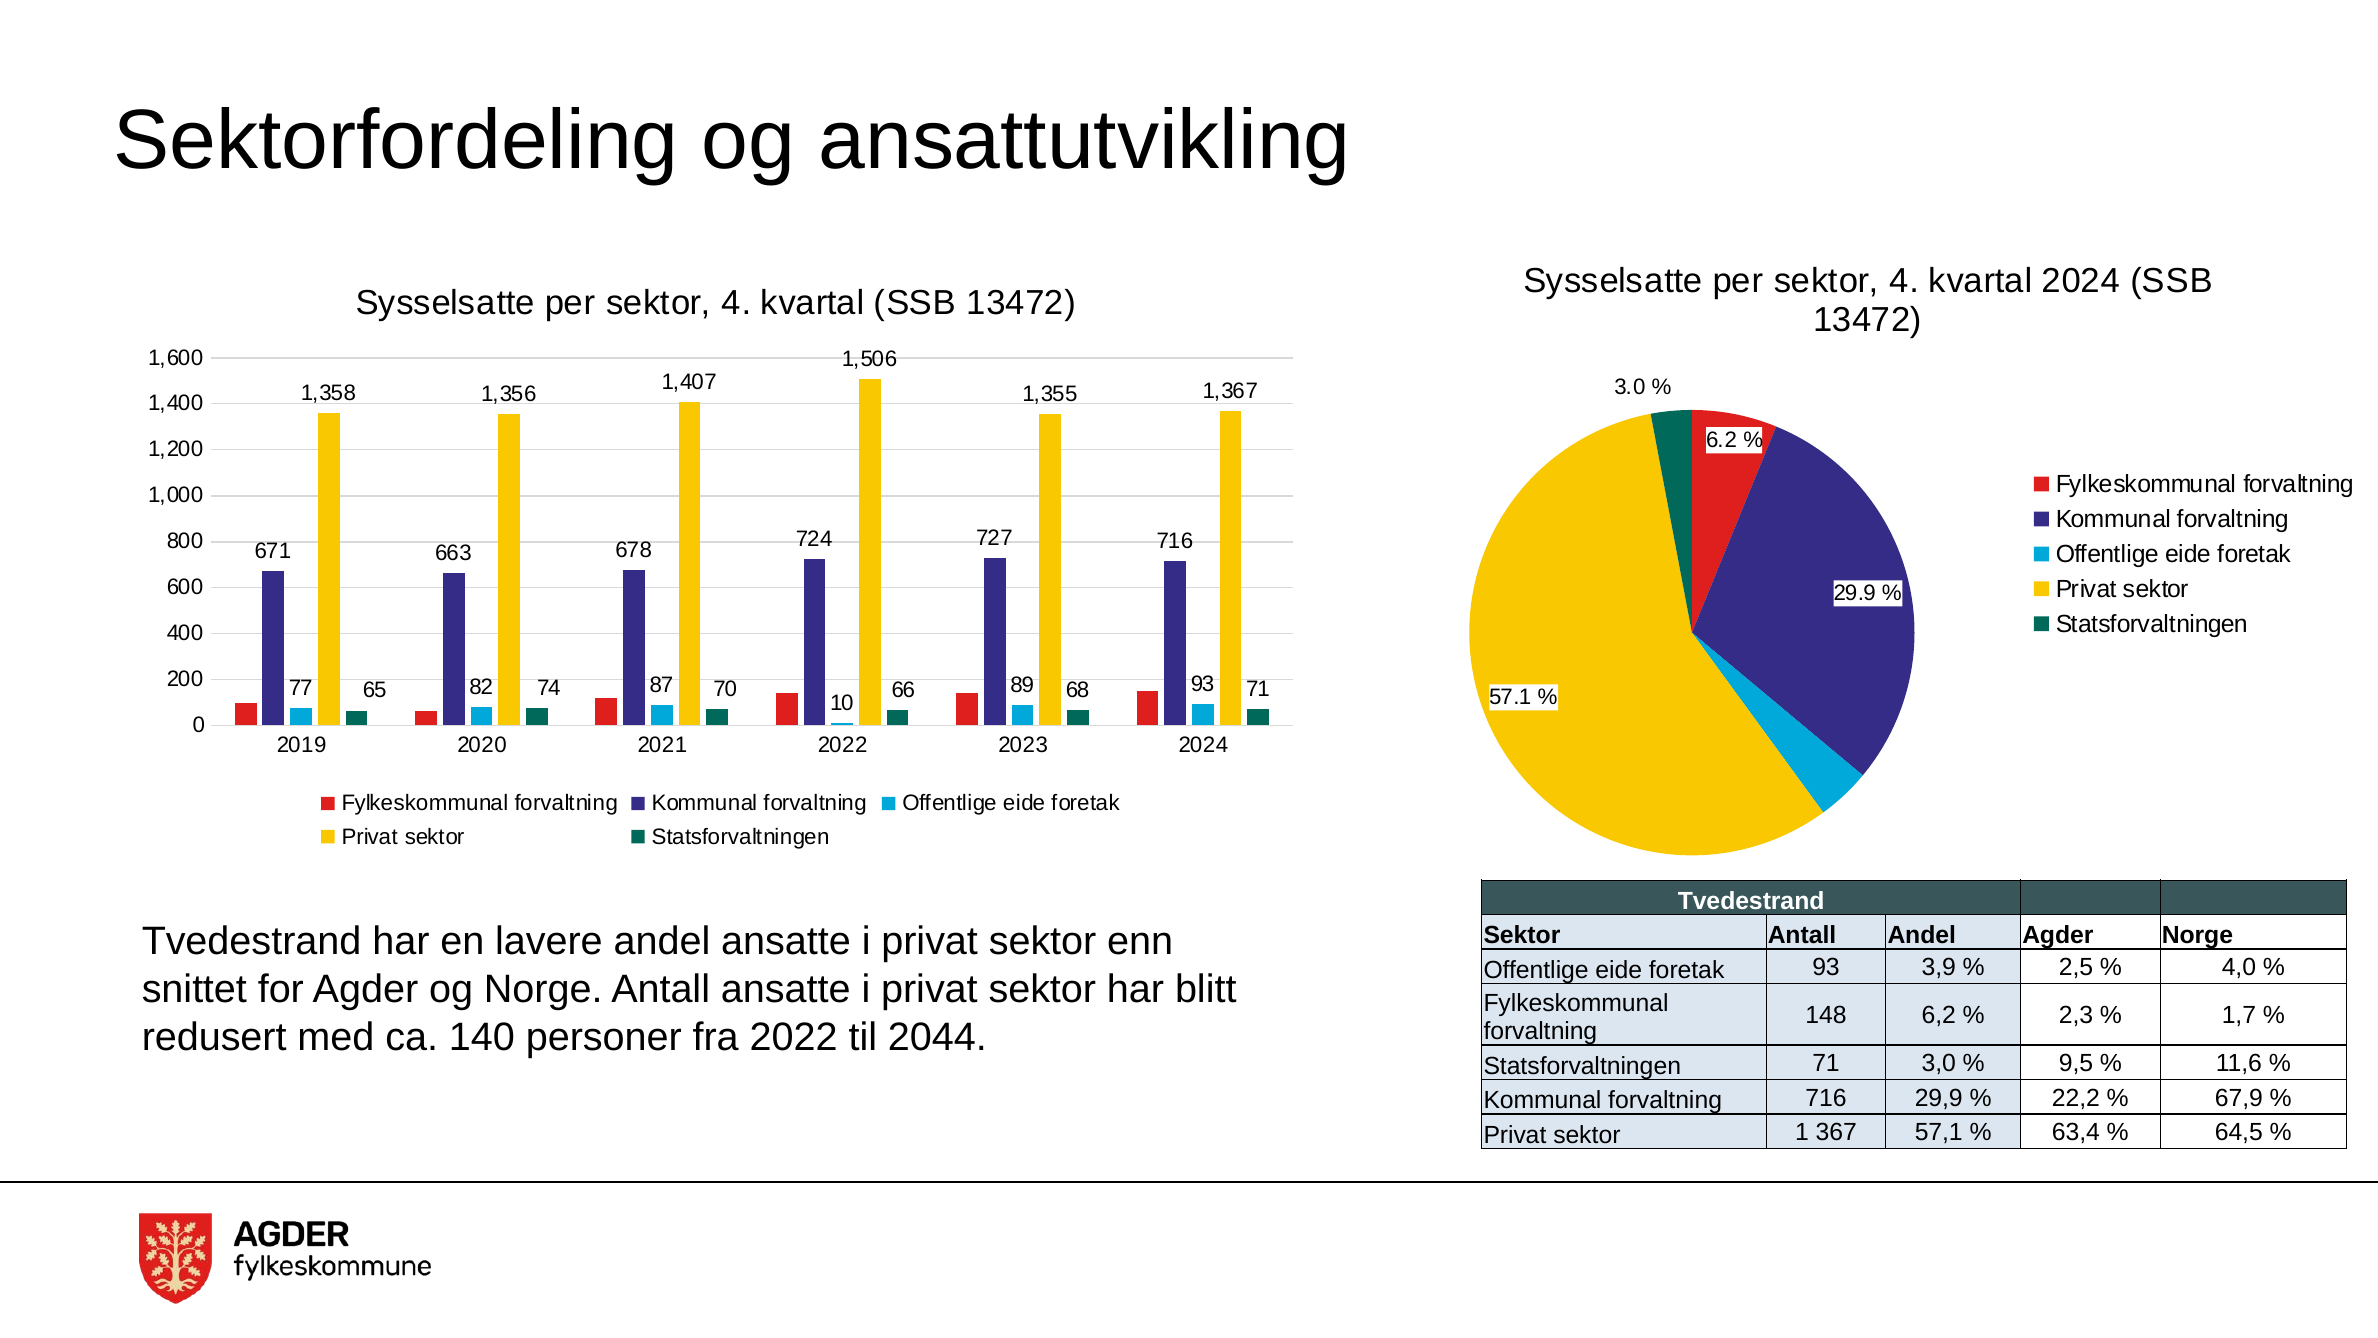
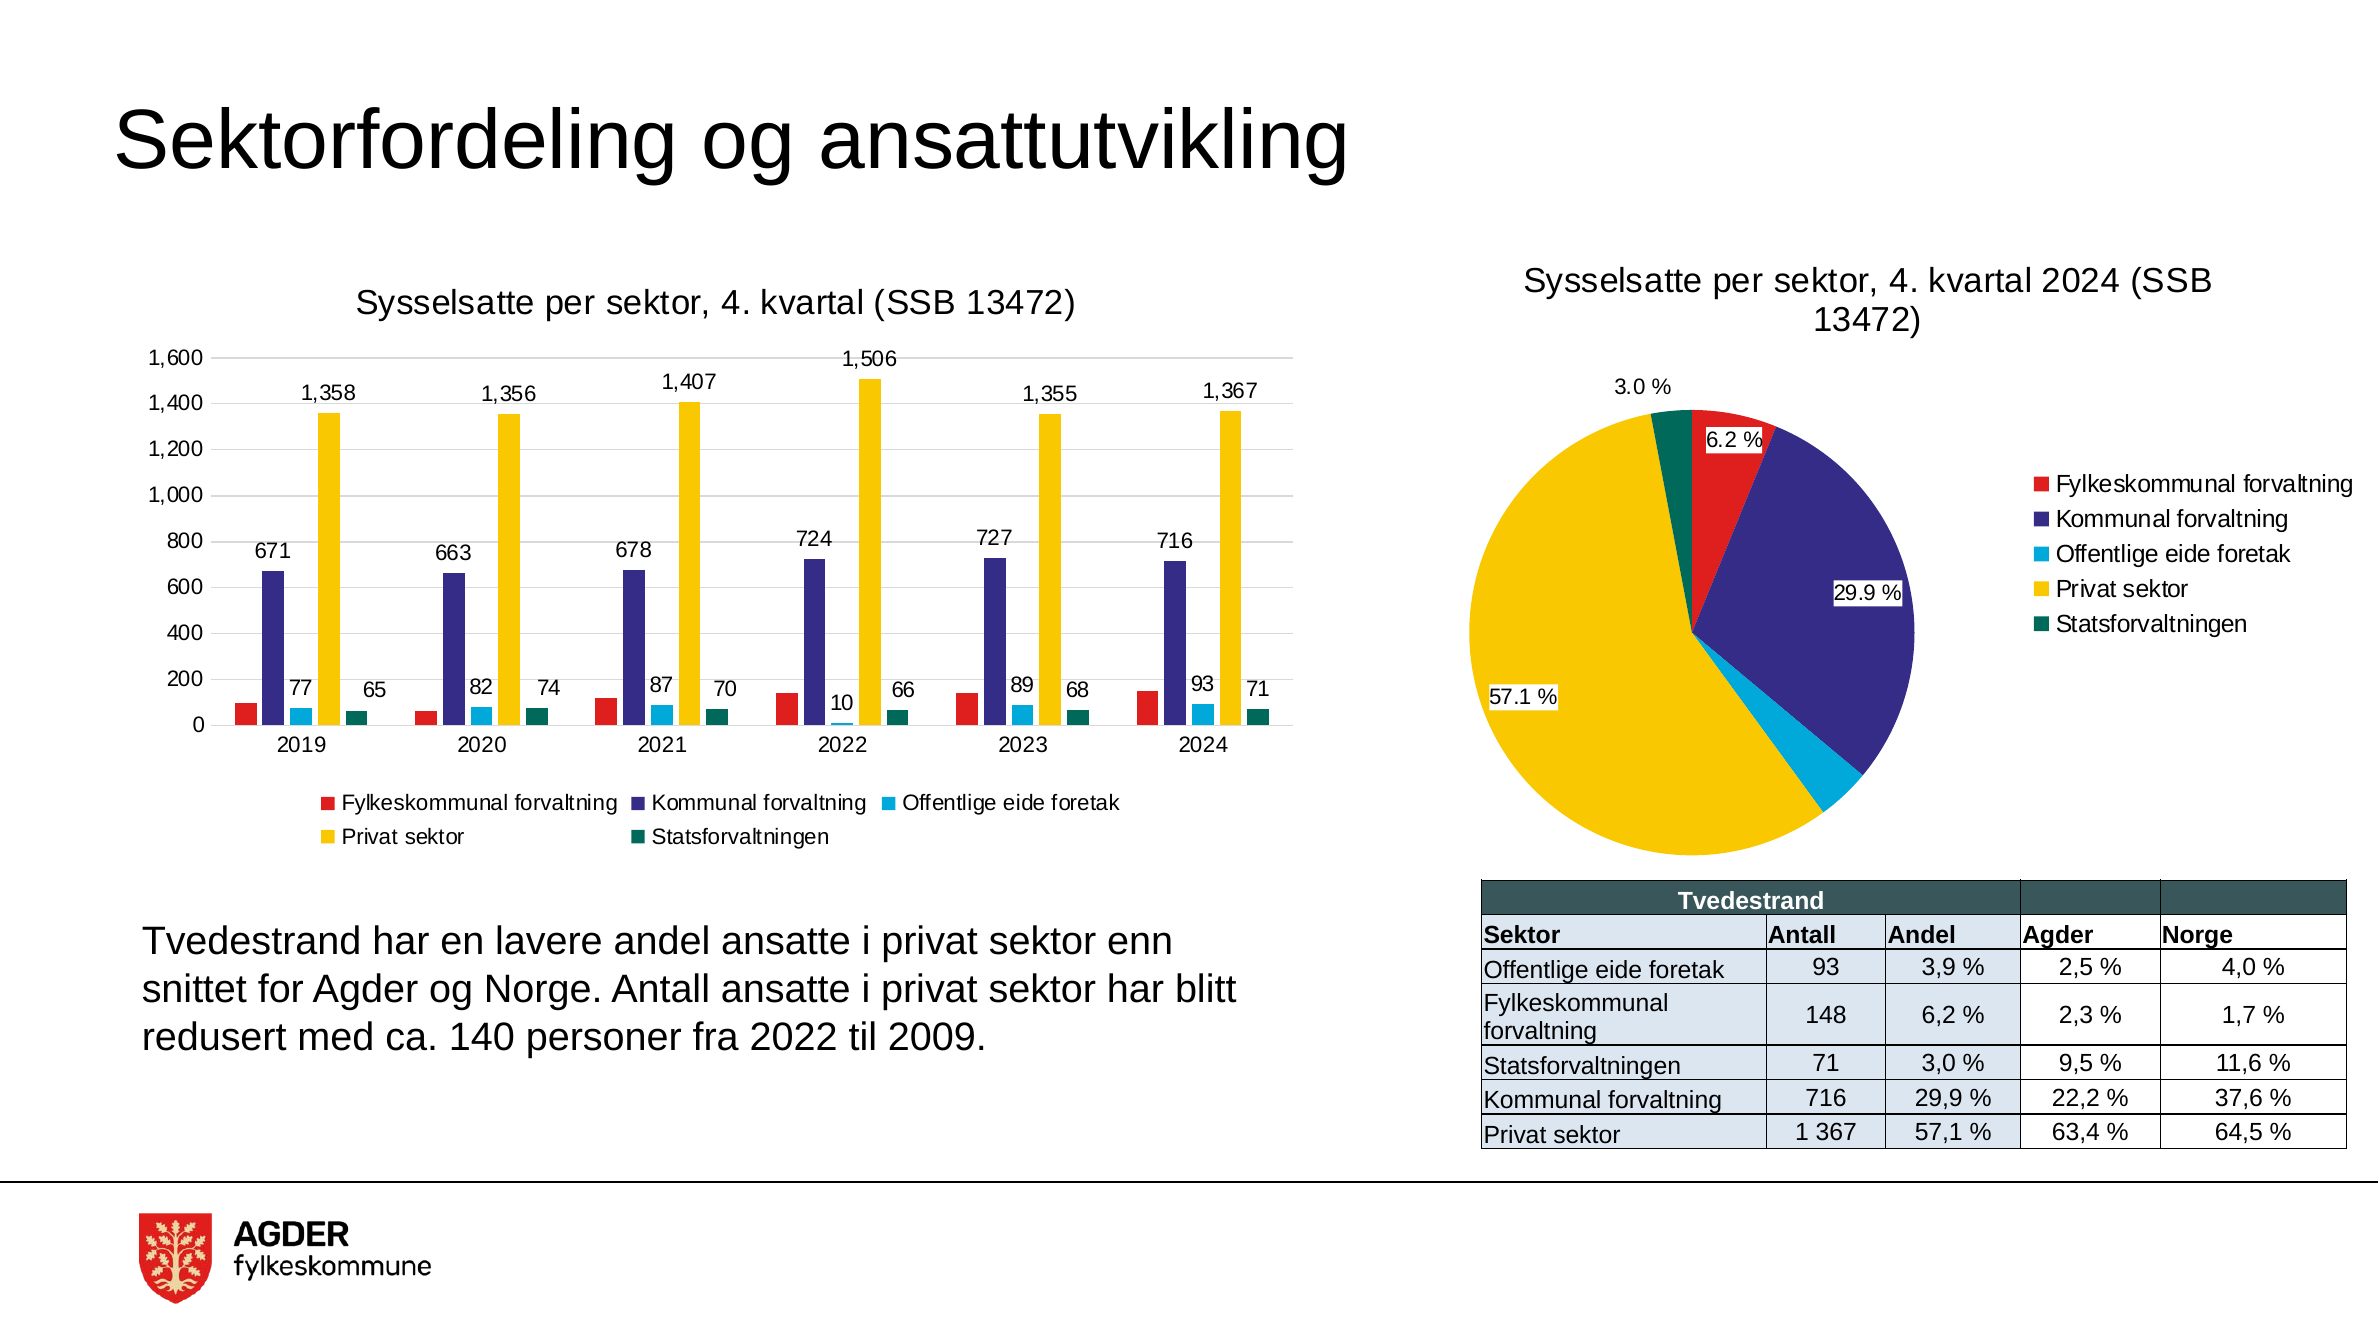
2044: 2044 -> 2009 (937, 1037)
67,9: 67,9 -> 37,6 (2239, 1098)
